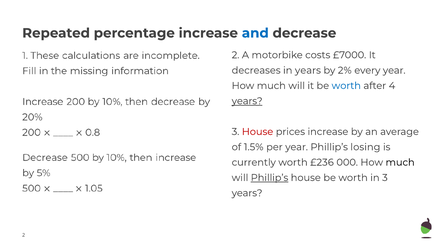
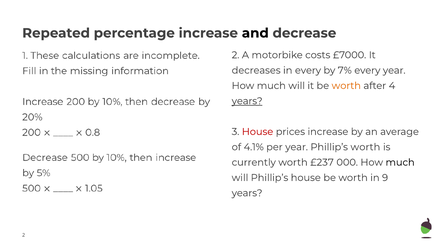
and colour: blue -> black (255, 33)
in years: years -> every (308, 70)
2%: 2% -> 7% (345, 70)
worth colour: blue -> orange (346, 86)
1.5%: 1.5% -> 4.1% (254, 147)
Phillip’s losing: losing -> worth (365, 147)
£236: £236 -> £237 (322, 162)
Phillip’s underline: present -> none (269, 177)
in 3: 3 -> 9 (385, 177)
